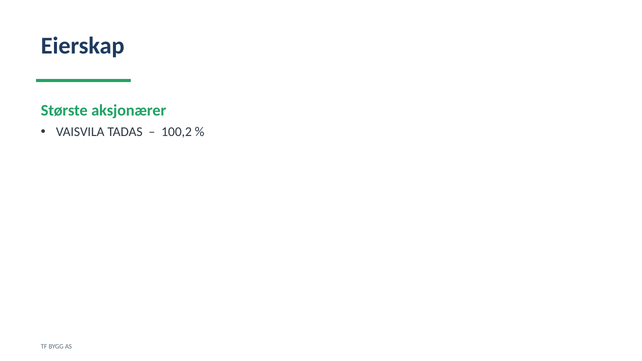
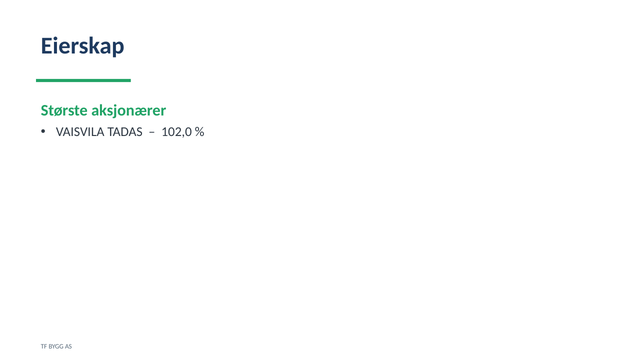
100,2: 100,2 -> 102,0 (177, 132)
